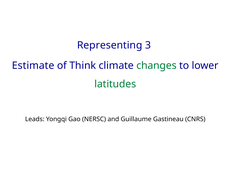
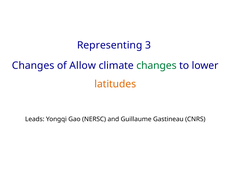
Estimate: Estimate -> Changes (33, 66)
Think: Think -> Allow (83, 66)
latitudes colour: green -> orange (115, 84)
